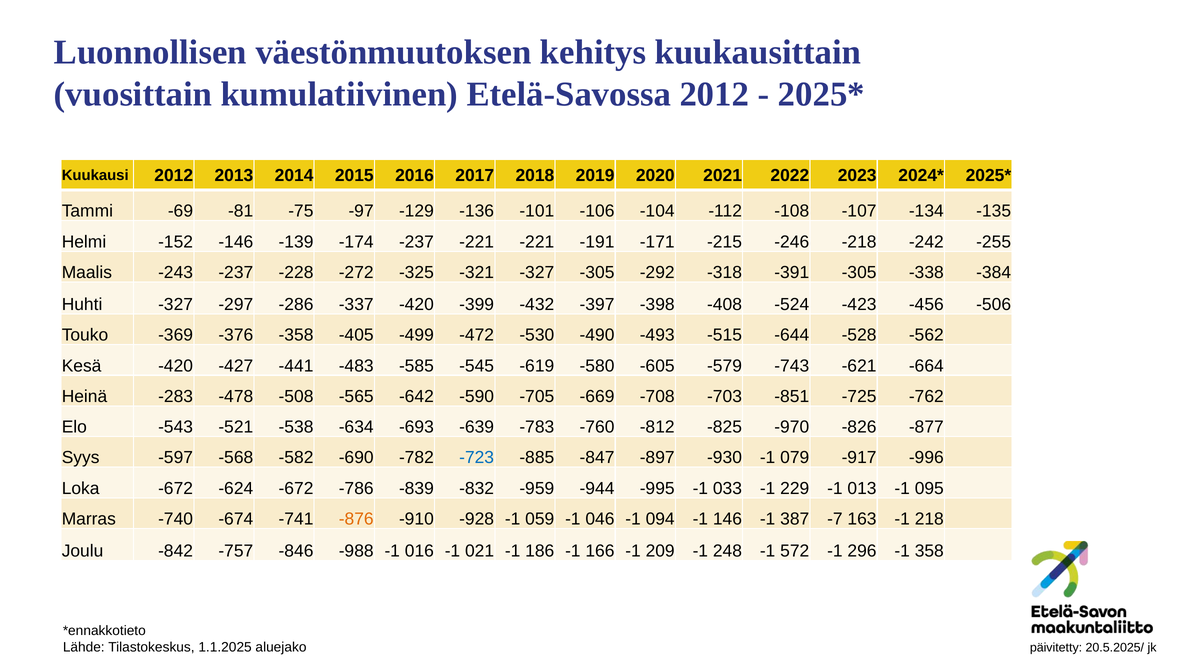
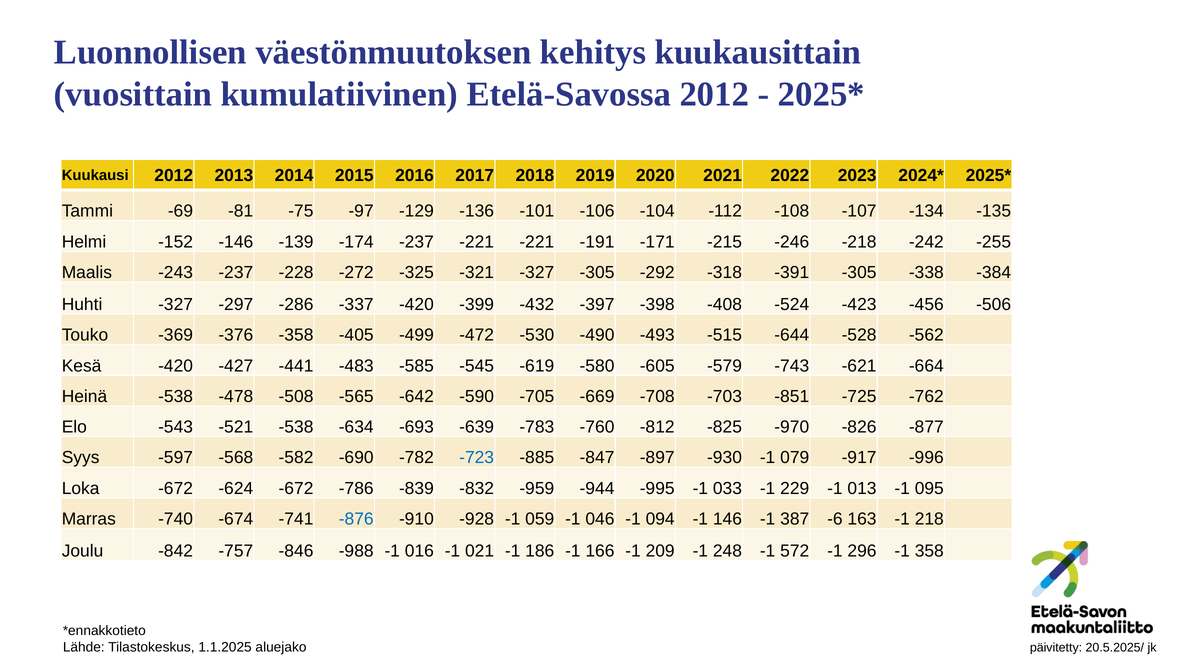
Heinä -283: -283 -> -538 (176, 396)
-876 colour: orange -> blue (356, 519)
-7: -7 -> -6 (835, 519)
